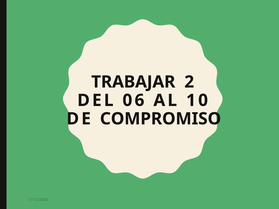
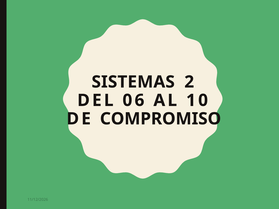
TRABAJAR: TRABAJAR -> SISTEMAS (133, 82)
